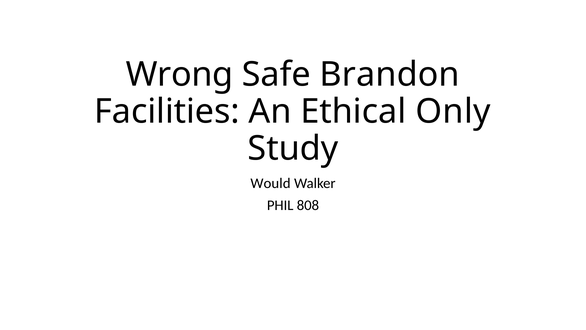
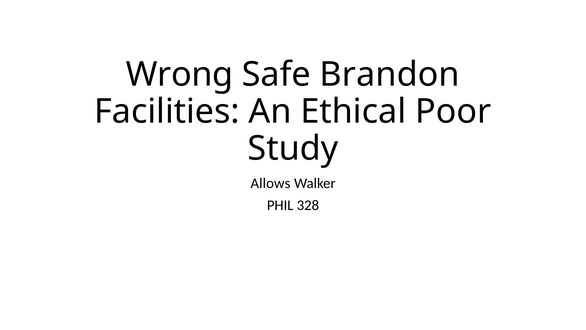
Only: Only -> Poor (453, 111)
Would: Would -> Allows (270, 183)
808: 808 -> 328 (308, 205)
